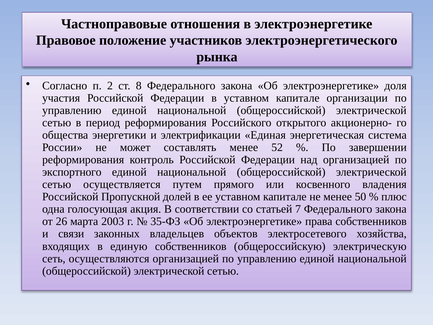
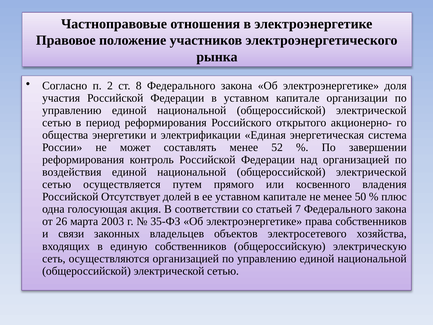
экспортного: экспортного -> воздействия (72, 172)
Пропускной: Пропускной -> Отсутствует (131, 197)
